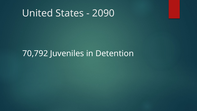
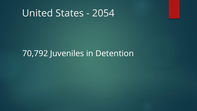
2090: 2090 -> 2054 (103, 13)
